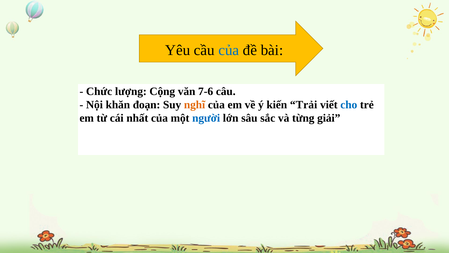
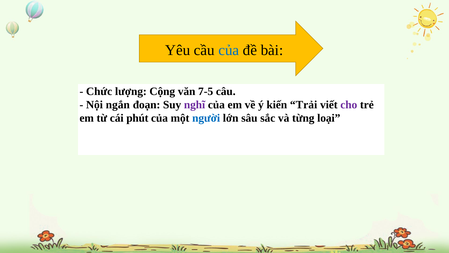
7-6: 7-6 -> 7-5 (206, 91)
khăn: khăn -> ngắn (118, 104)
nghĩ colour: orange -> purple (195, 104)
cho colour: blue -> purple (349, 104)
nhất: nhất -> phút (137, 118)
giải: giải -> loại (329, 118)
